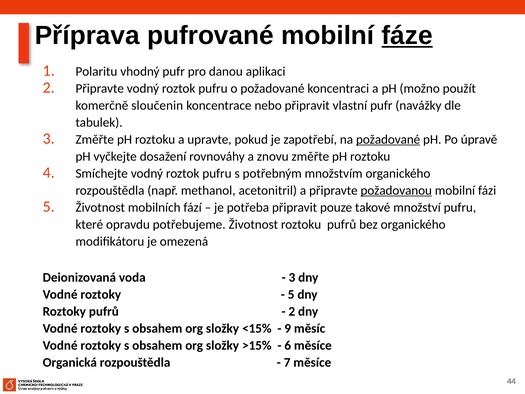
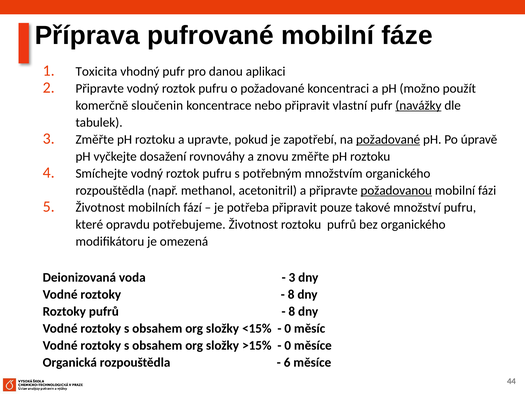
fáze underline: present -> none (407, 36)
Polaritu: Polaritu -> Toxicita (96, 71)
navážky underline: none -> present (418, 105)
5: 5 -> 8 (291, 294)
2: 2 -> 8 (292, 311)
9: 9 -> 0 (288, 328)
6: 6 -> 0 (288, 345)
7: 7 -> 6 (287, 362)
